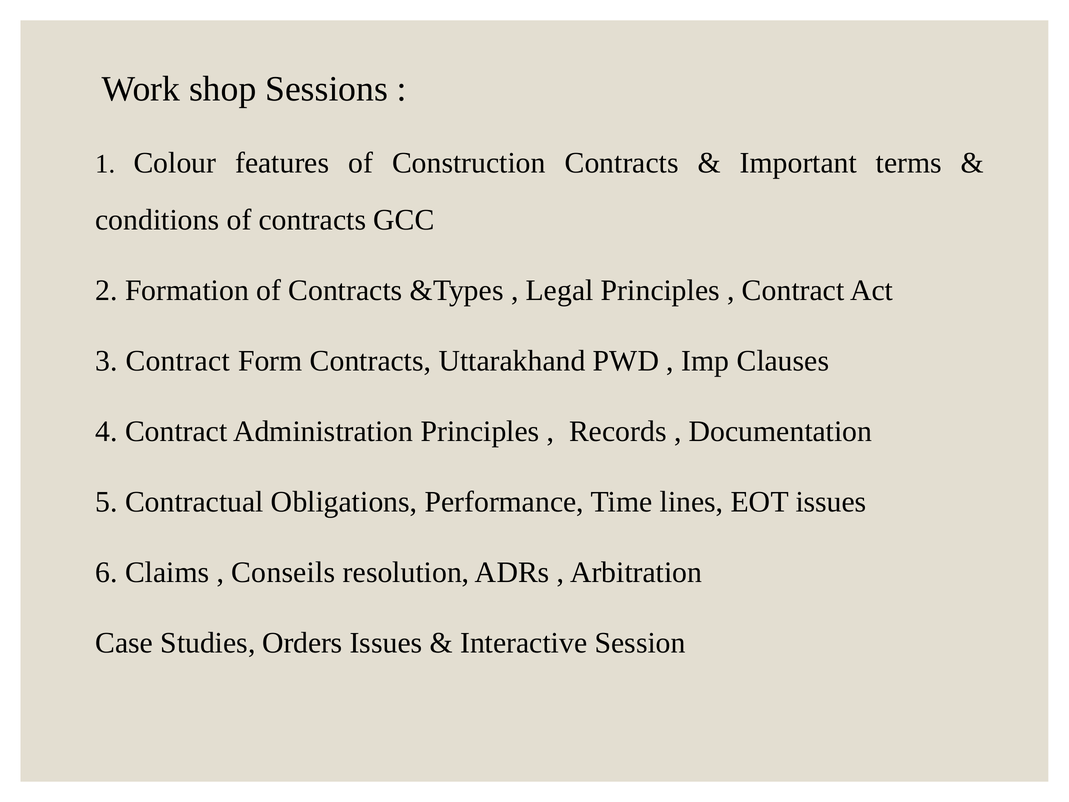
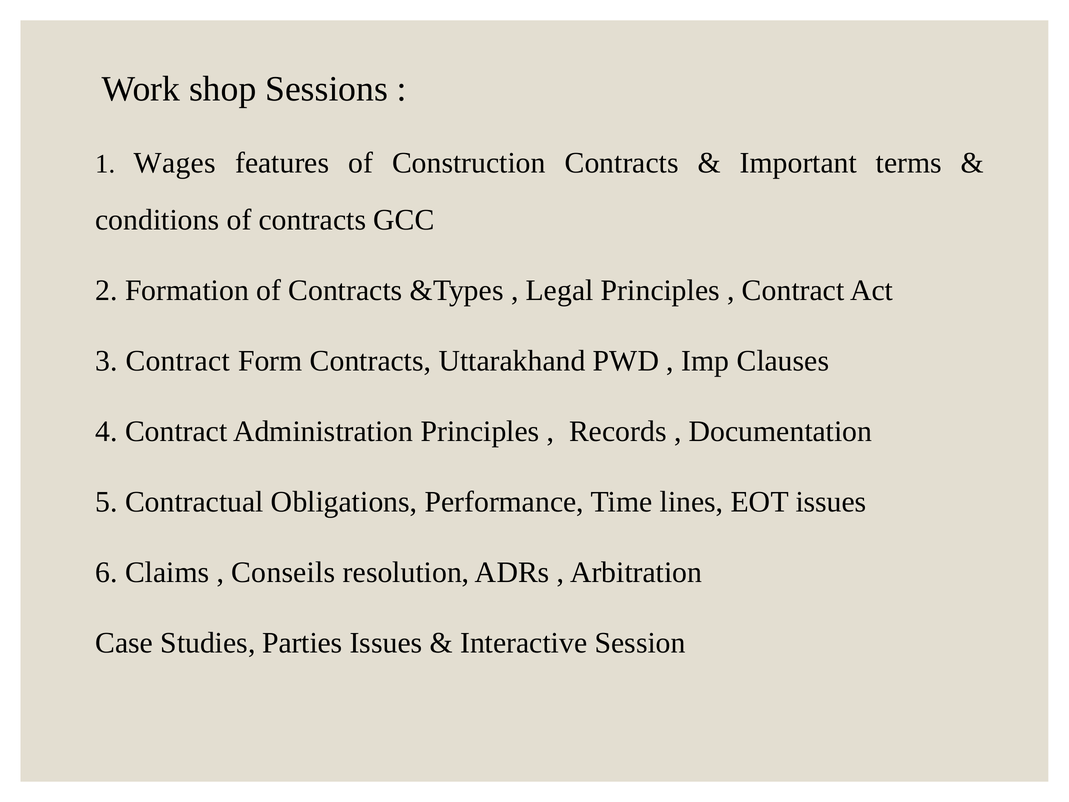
Colour: Colour -> Wages (175, 163)
Orders: Orders -> Parties (302, 643)
